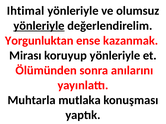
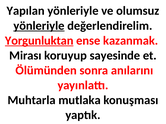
Ihtimal: Ihtimal -> Yapılan (26, 11)
Yorgunluktan underline: none -> present (39, 41)
koruyup yönleriyle: yönleriyle -> sayesinde (115, 56)
